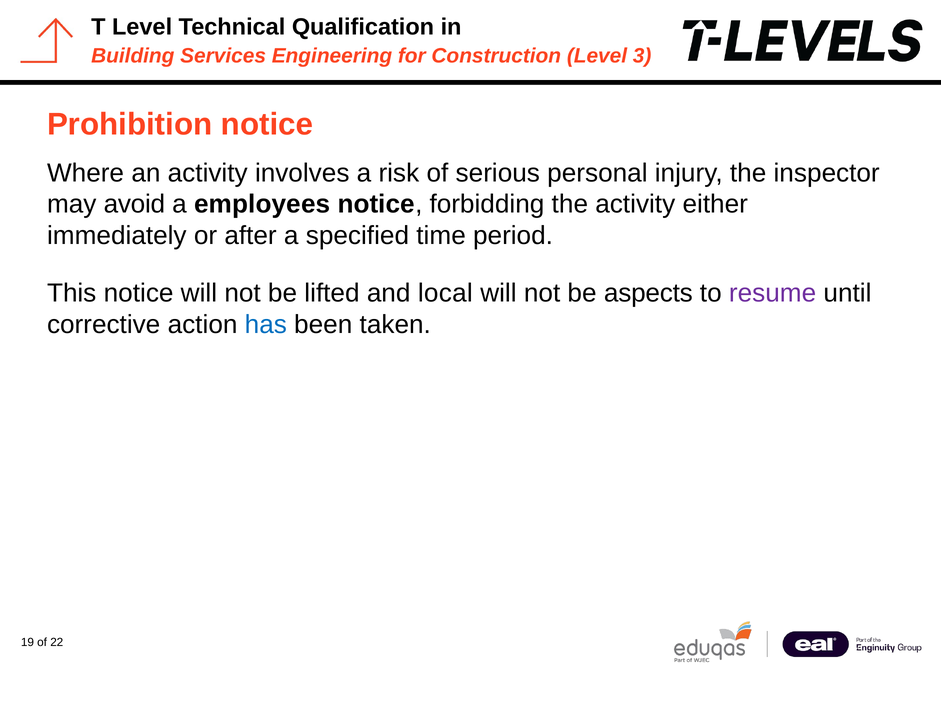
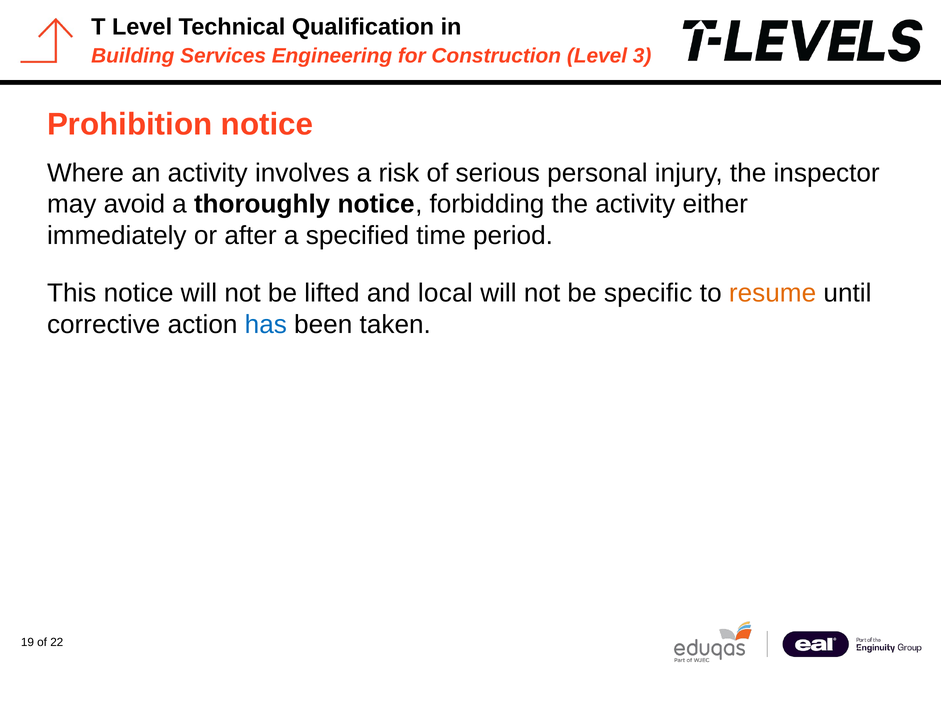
employees: employees -> thoroughly (262, 205)
aspects: aspects -> specific (648, 293)
resume colour: purple -> orange (773, 293)
